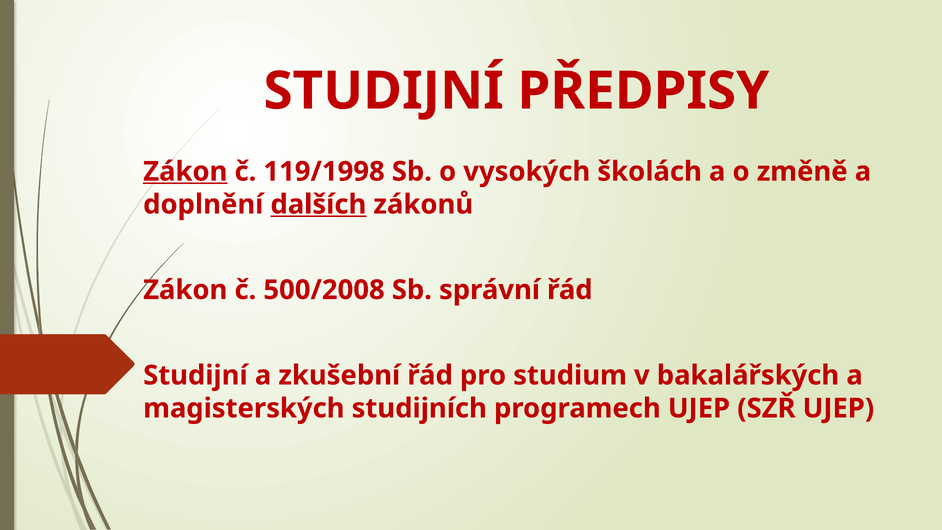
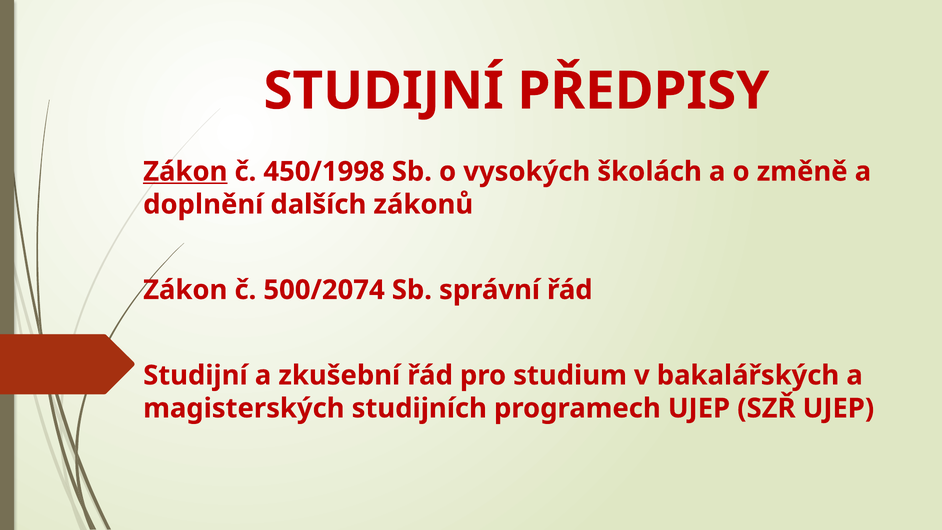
119/1998: 119/1998 -> 450/1998 (324, 172)
dalších underline: present -> none (318, 204)
500/2008: 500/2008 -> 500/2074 (324, 290)
